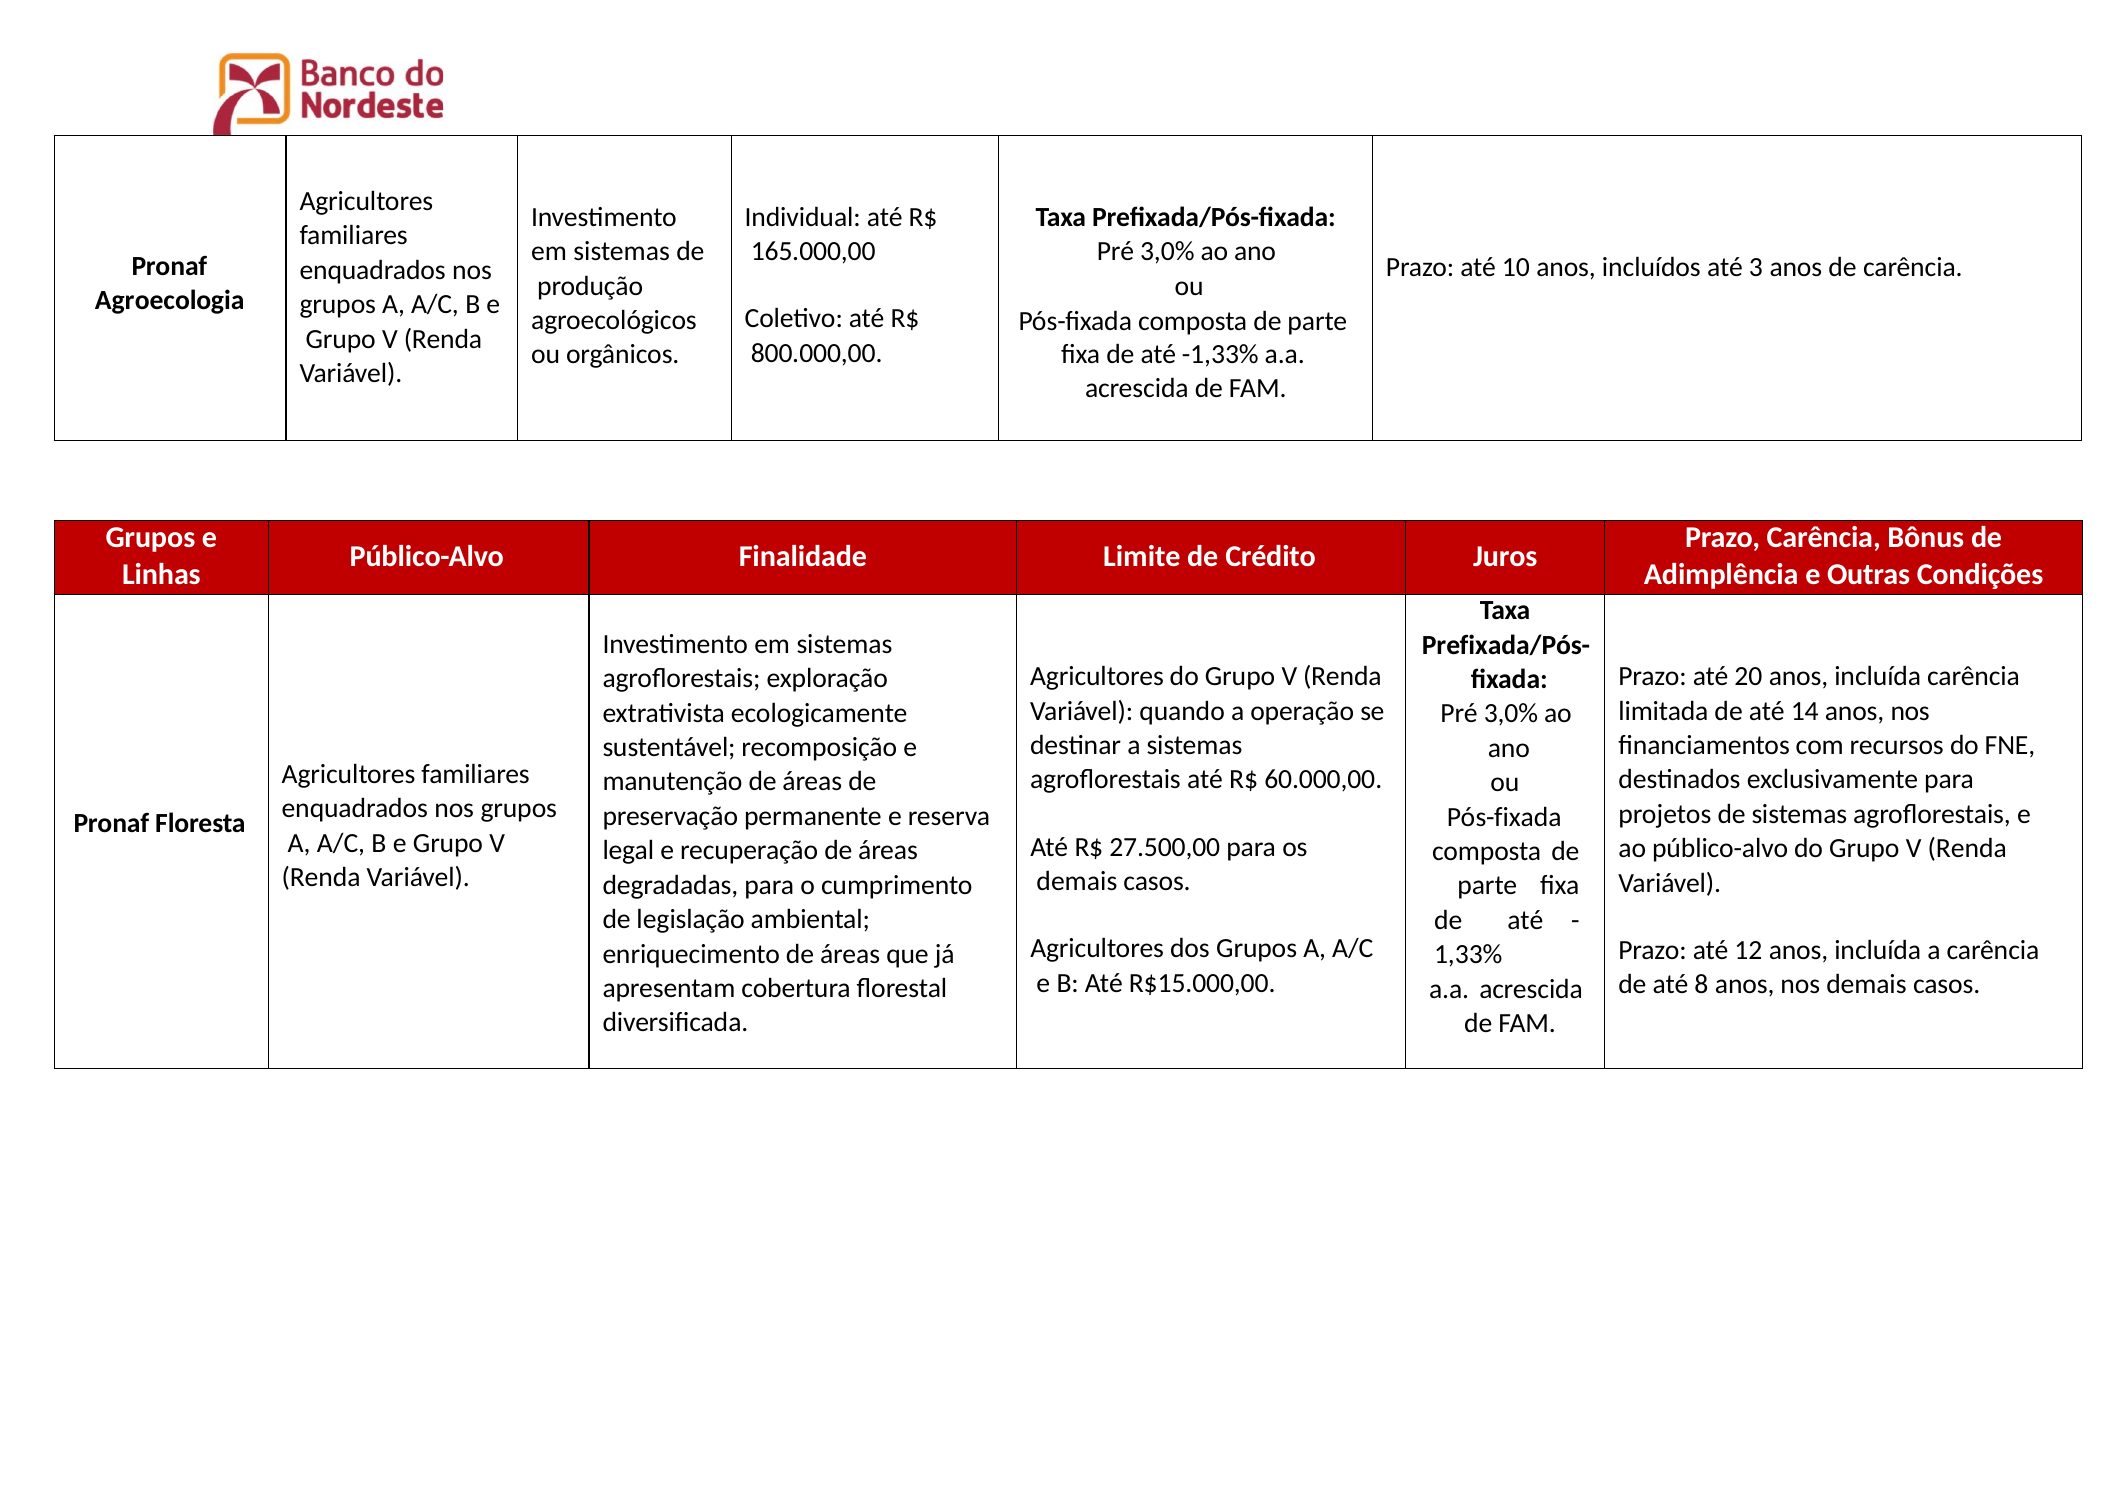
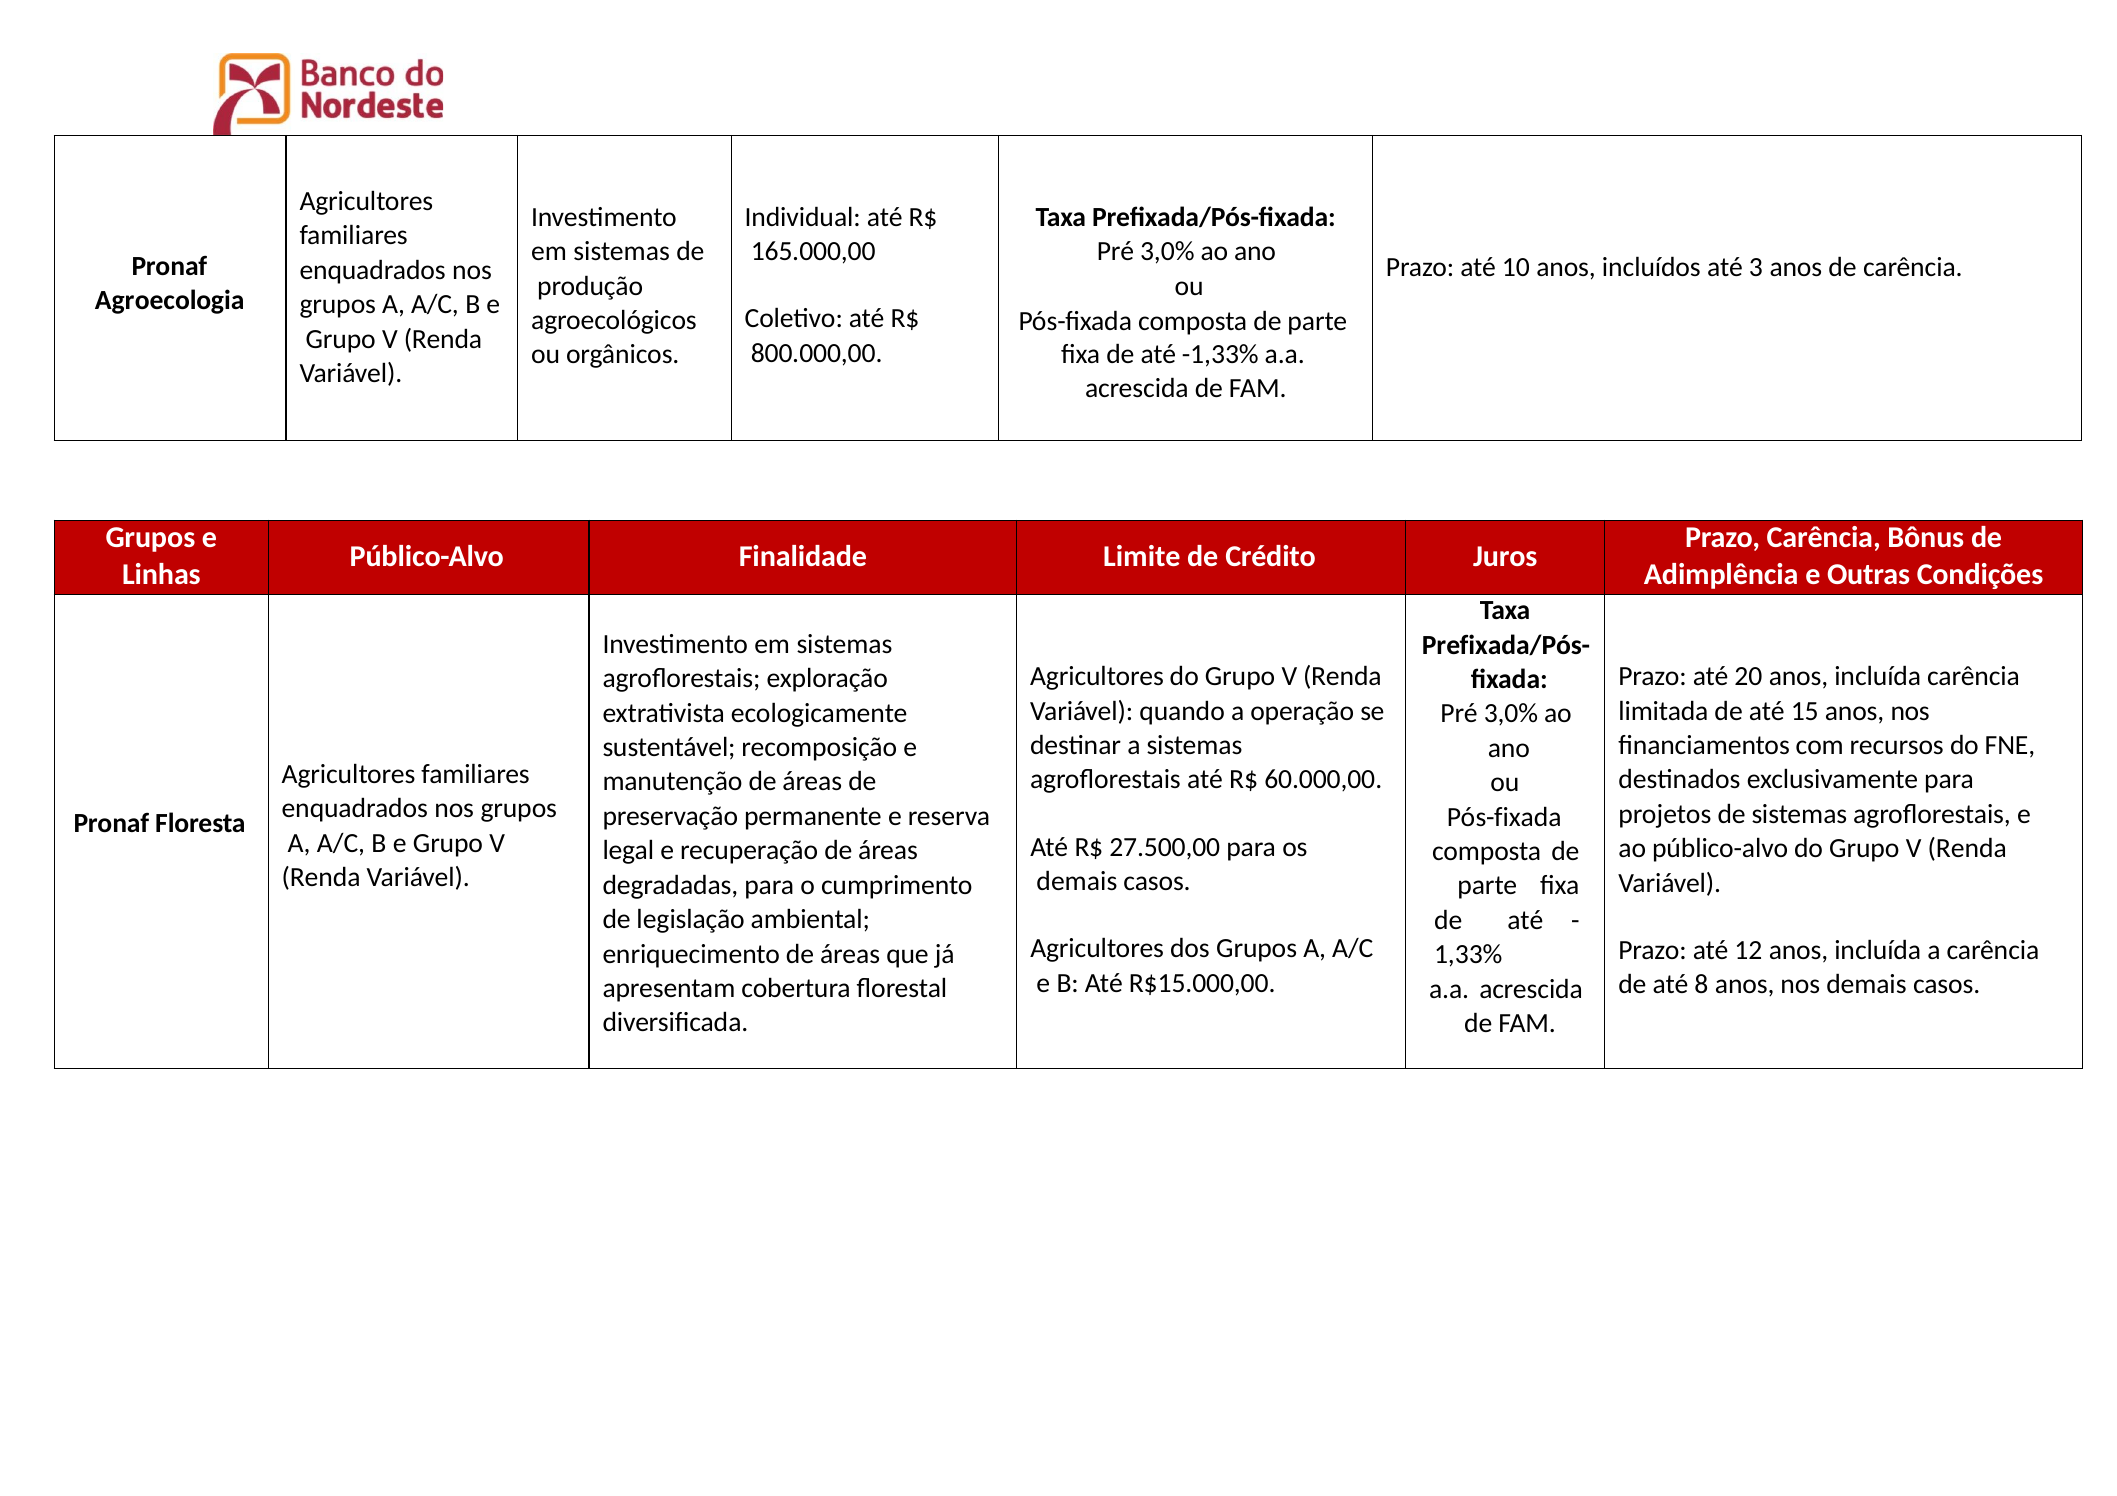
14: 14 -> 15 (1805, 711)
